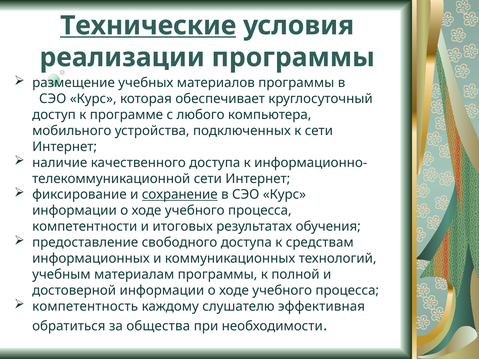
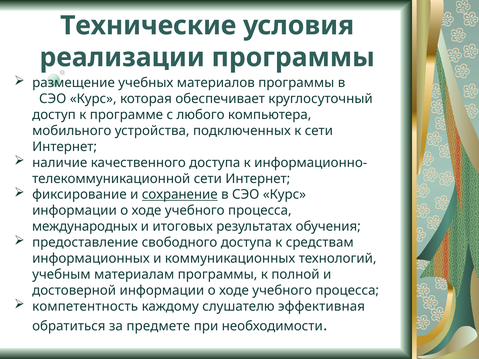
Технические underline: present -> none (148, 26)
компетентности: компетентности -> международных (85, 227)
общества: общества -> предмете (158, 326)
